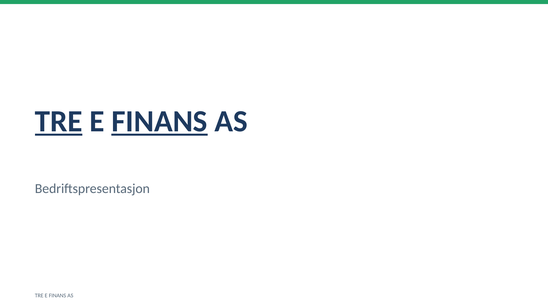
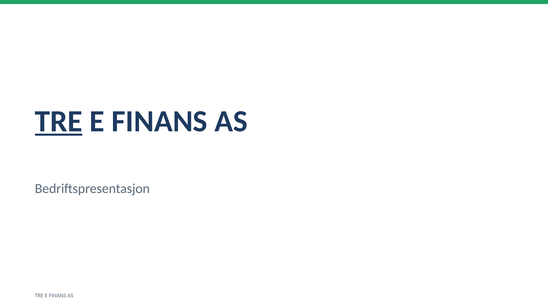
FINANS underline: present -> none (159, 122)
